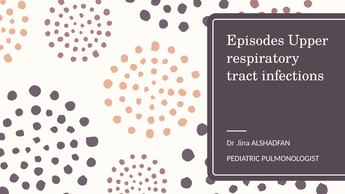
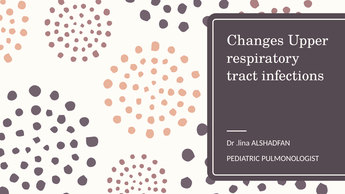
Episodes: Episodes -> Changes (255, 40)
